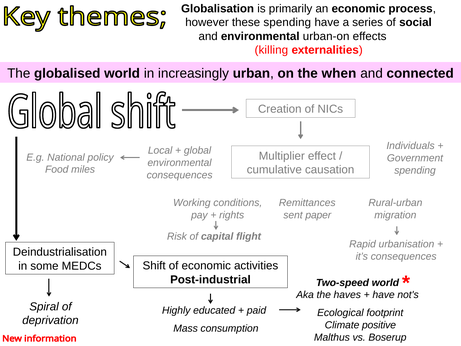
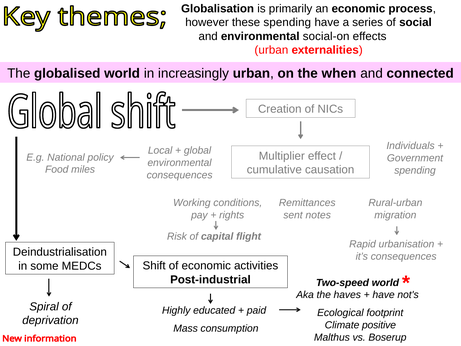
urban-on: urban-on -> social-on (326, 36)
killing: killing -> urban (271, 50)
paper: paper -> notes (318, 215)
